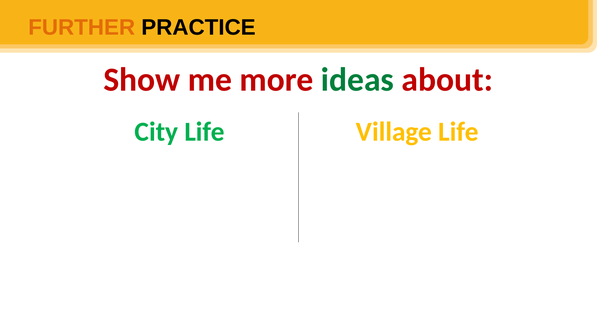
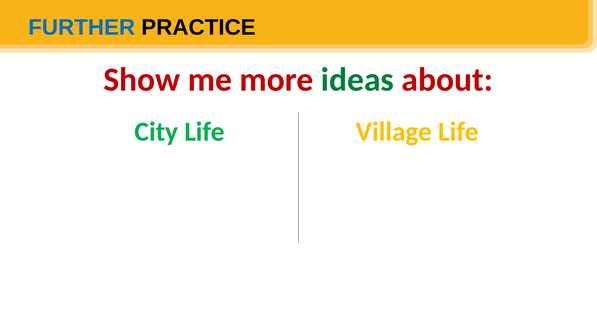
FURTHER colour: orange -> blue (82, 27)
